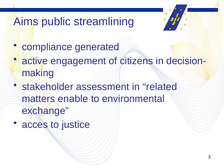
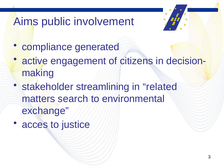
streamlining: streamlining -> involvement (104, 22)
assessment: assessment -> streamlining (103, 87)
enable: enable -> search (73, 99)
